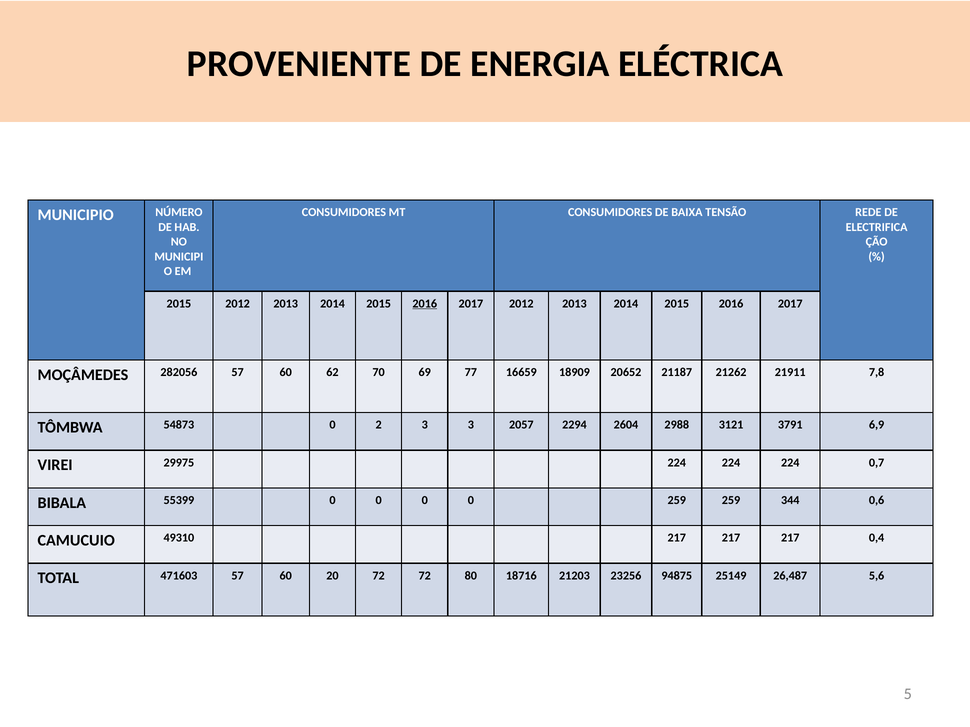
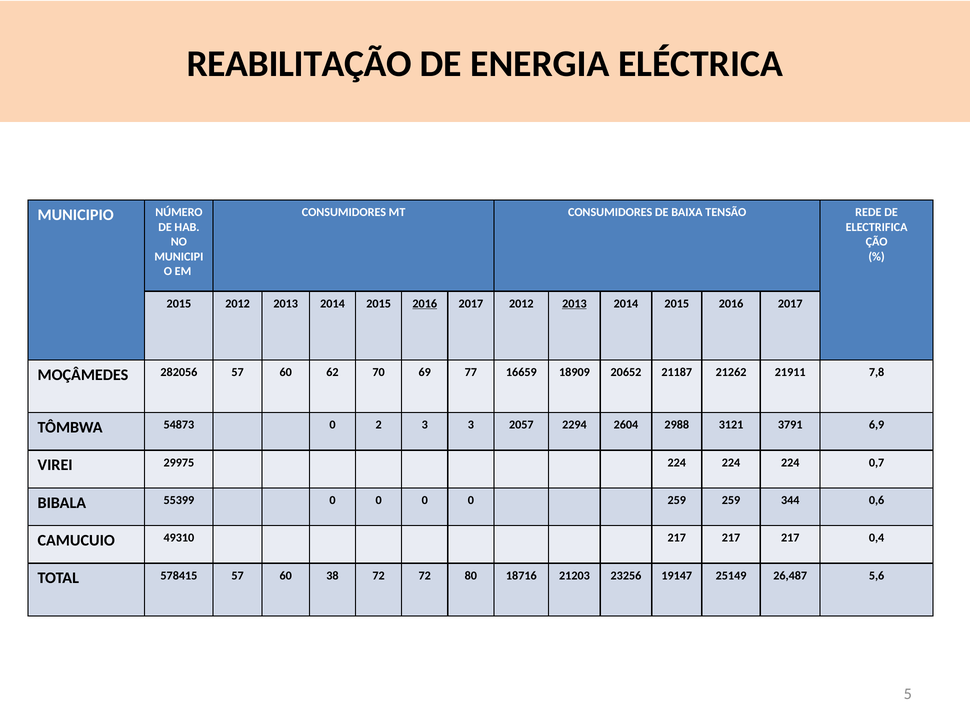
PROVENIENTE: PROVENIENTE -> REABILITAÇÃO (299, 64)
2013 underline: none -> present (574, 304)
471603: 471603 -> 578415 (179, 576)
20: 20 -> 38 (332, 576)
94875: 94875 -> 19147 (677, 576)
